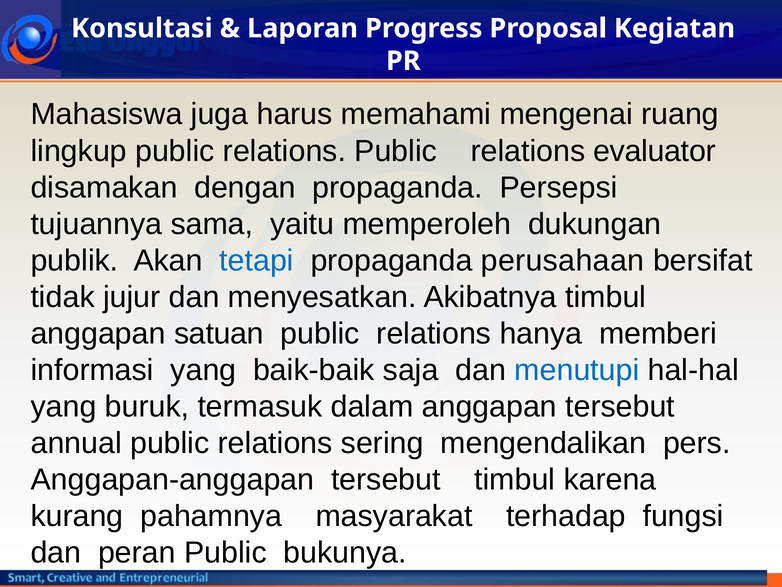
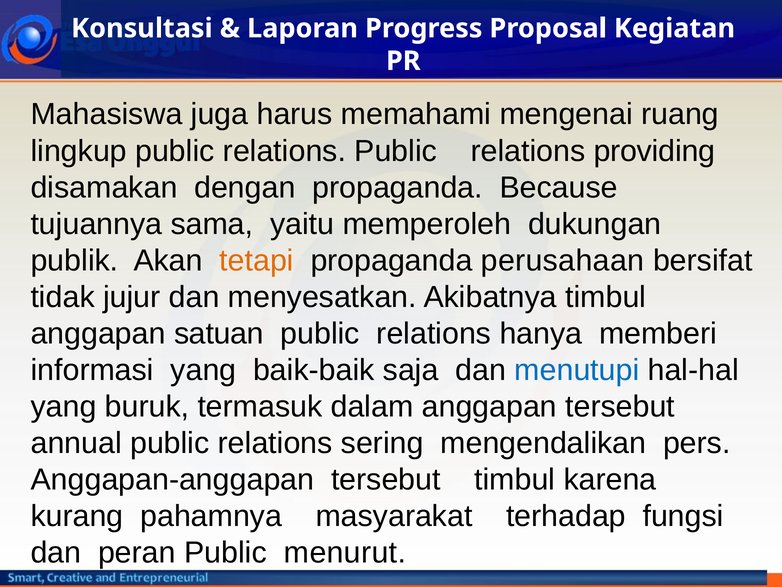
evaluator: evaluator -> providing (654, 151)
Persepsi: Persepsi -> Because (559, 187)
tetapi colour: blue -> orange (257, 260)
bukunya: bukunya -> menurut (345, 552)
